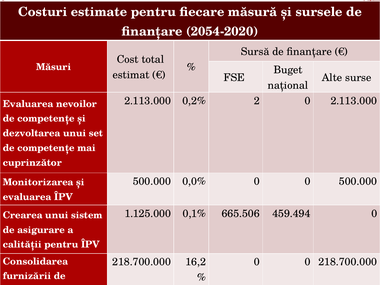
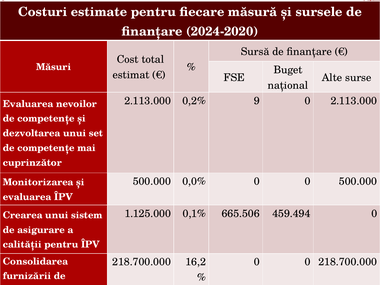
2054-2020: 2054-2020 -> 2024-2020 (222, 31)
2: 2 -> 9 (257, 101)
